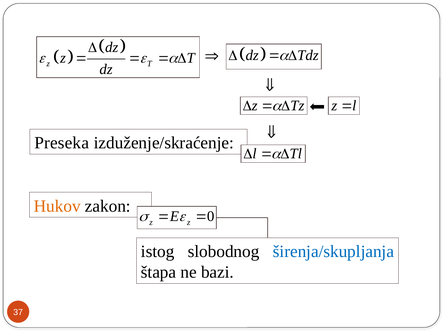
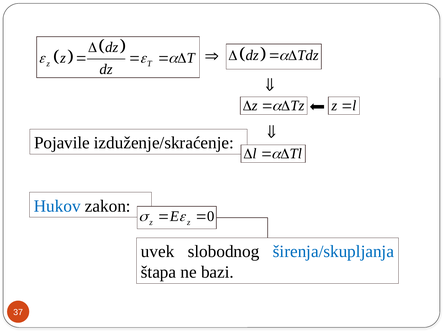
Preseka: Preseka -> Pojavile (62, 143)
Hukov colour: orange -> blue (57, 206)
istog: istog -> uvek (158, 252)
